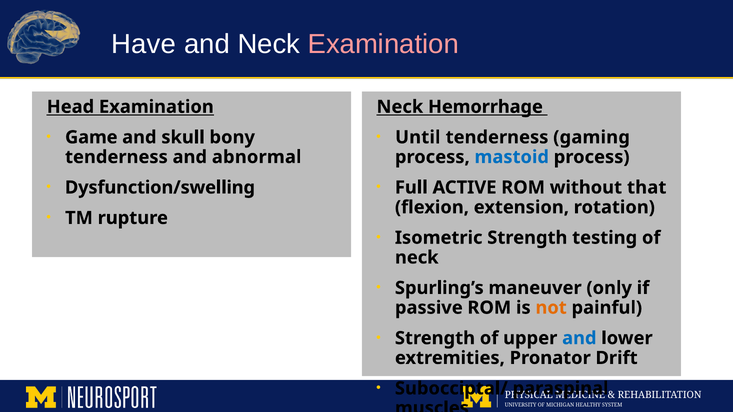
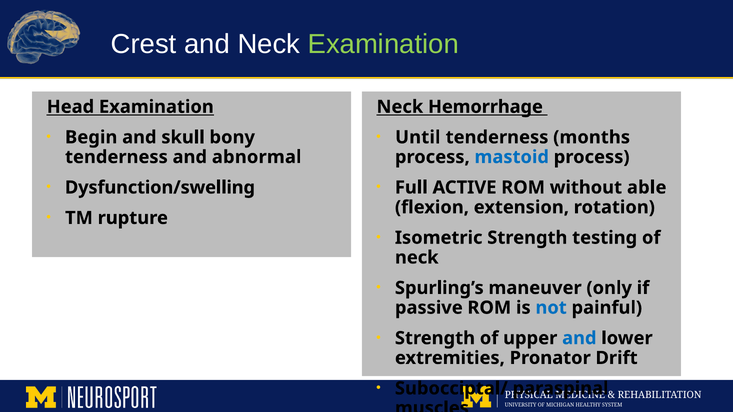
Have: Have -> Crest (144, 44)
Examination colour: pink -> light green (383, 44)
Game: Game -> Begin (91, 137)
gaming: gaming -> months (592, 137)
that: that -> able (647, 188)
not colour: orange -> blue (551, 308)
